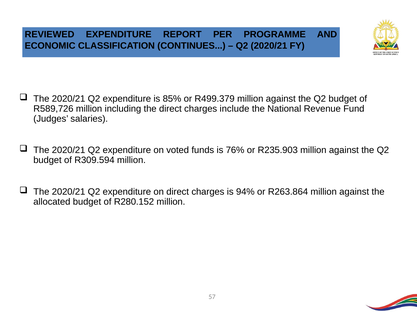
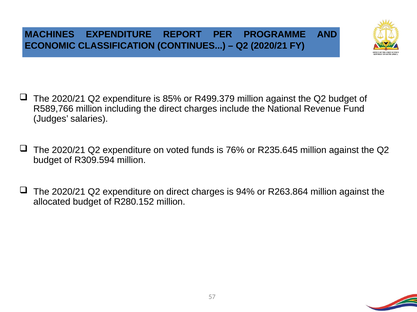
REVIEWED: REVIEWED -> MACHINES (50, 35)
R589,726: R589,726 -> R589,766 (53, 109)
R235.903: R235.903 -> R235.645 (278, 151)
